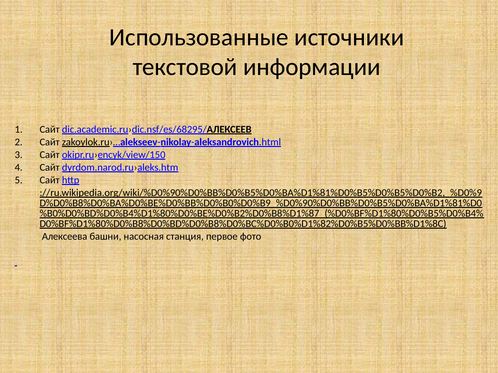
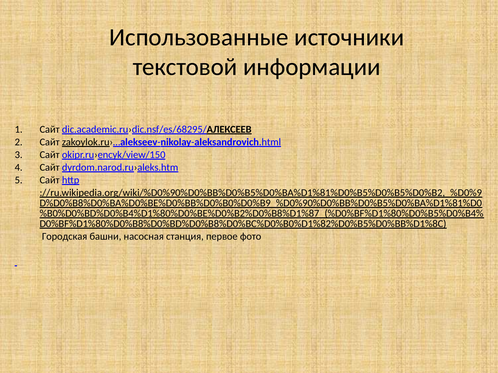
Алексеева: Алексеева -> Городская (65, 237)
